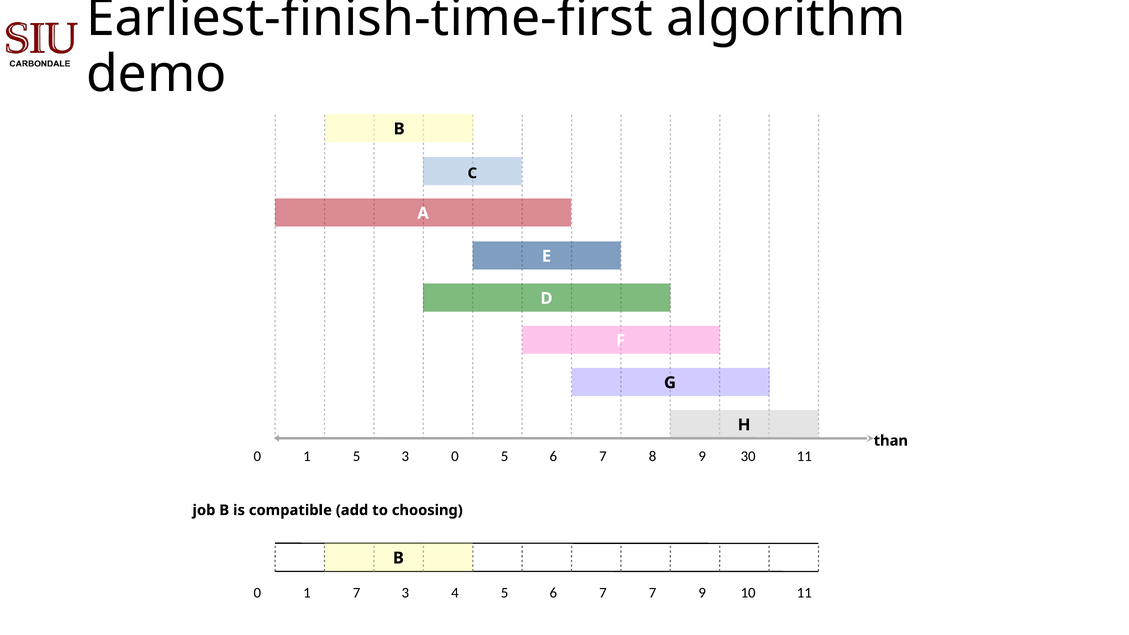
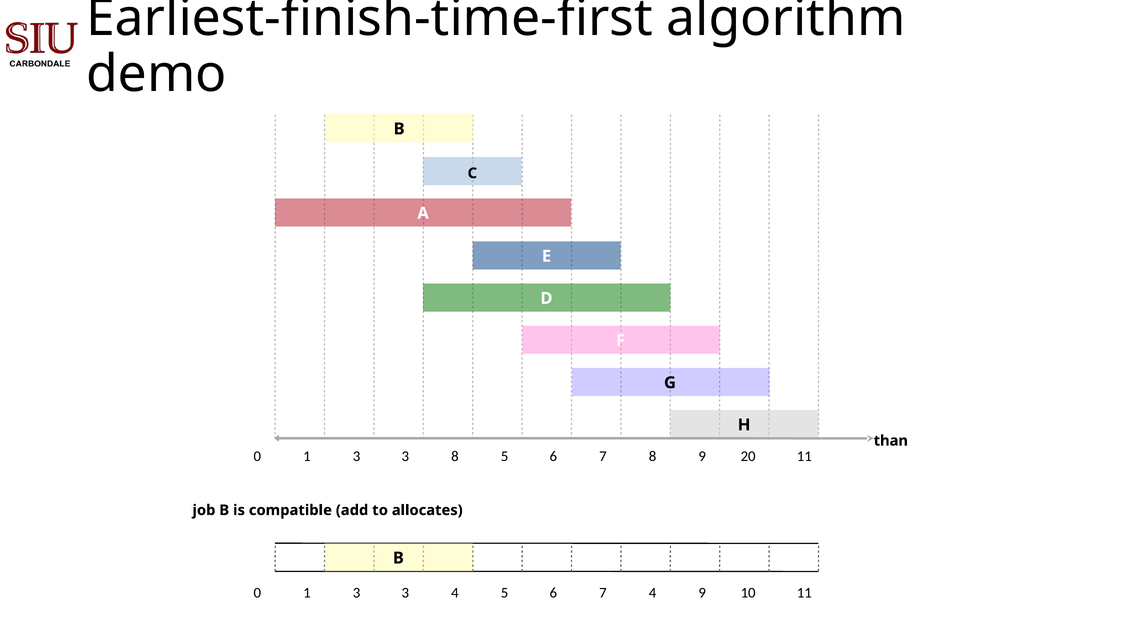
5: 5 -> 3 (357, 457)
3 0: 0 -> 8 (455, 457)
30: 30 -> 20 (748, 457)
choosing: choosing -> allocates (427, 510)
0 1 7: 7 -> 3 (357, 593)
7 7: 7 -> 4 (653, 593)
